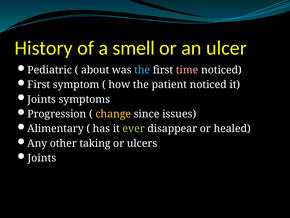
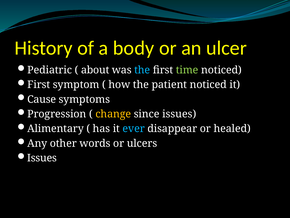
smell: smell -> body (134, 48)
time colour: pink -> light green (187, 70)
Joints: Joints -> Cause (42, 99)
ever colour: light green -> light blue (134, 128)
taking: taking -> words (95, 143)
Joints: Joints -> Issues (42, 158)
